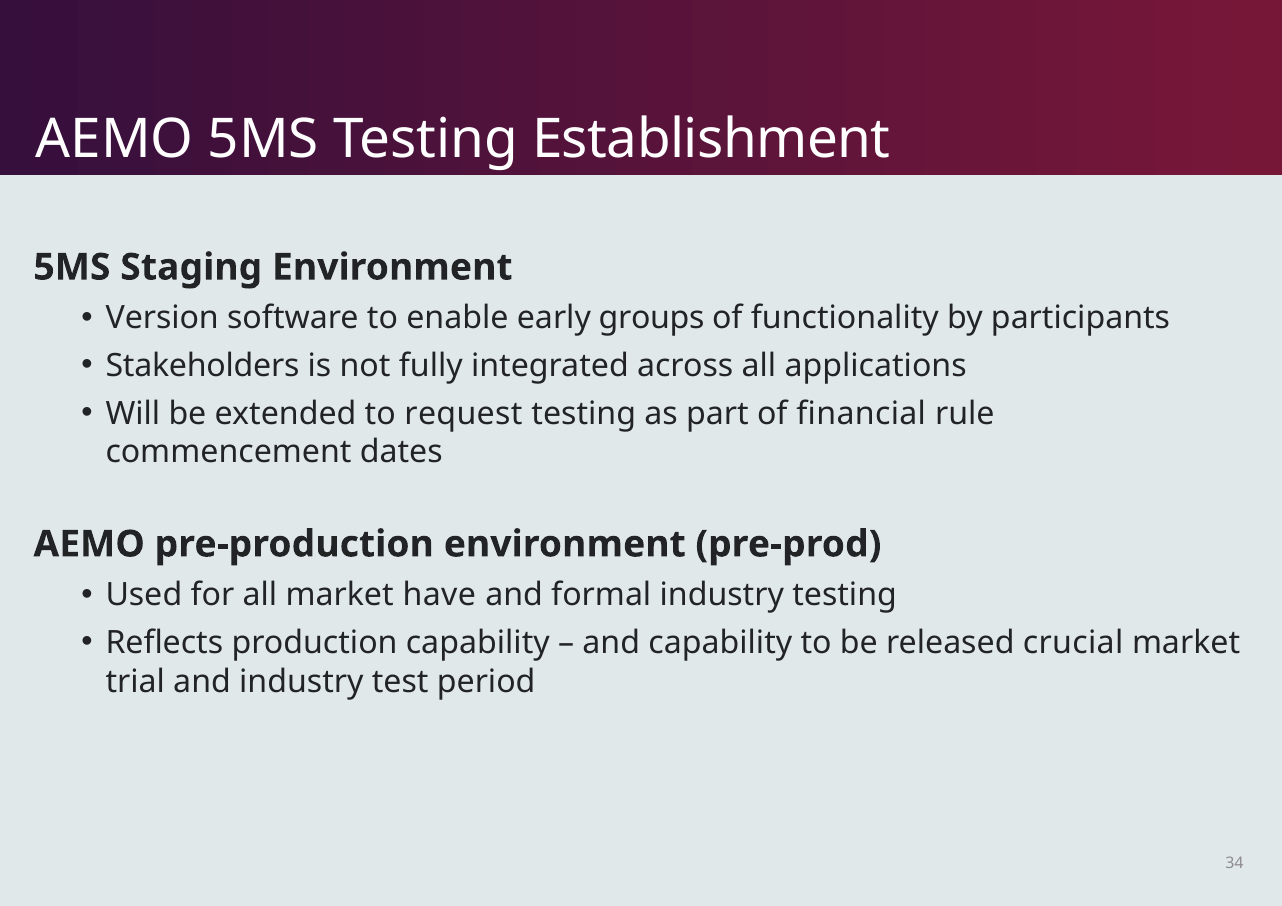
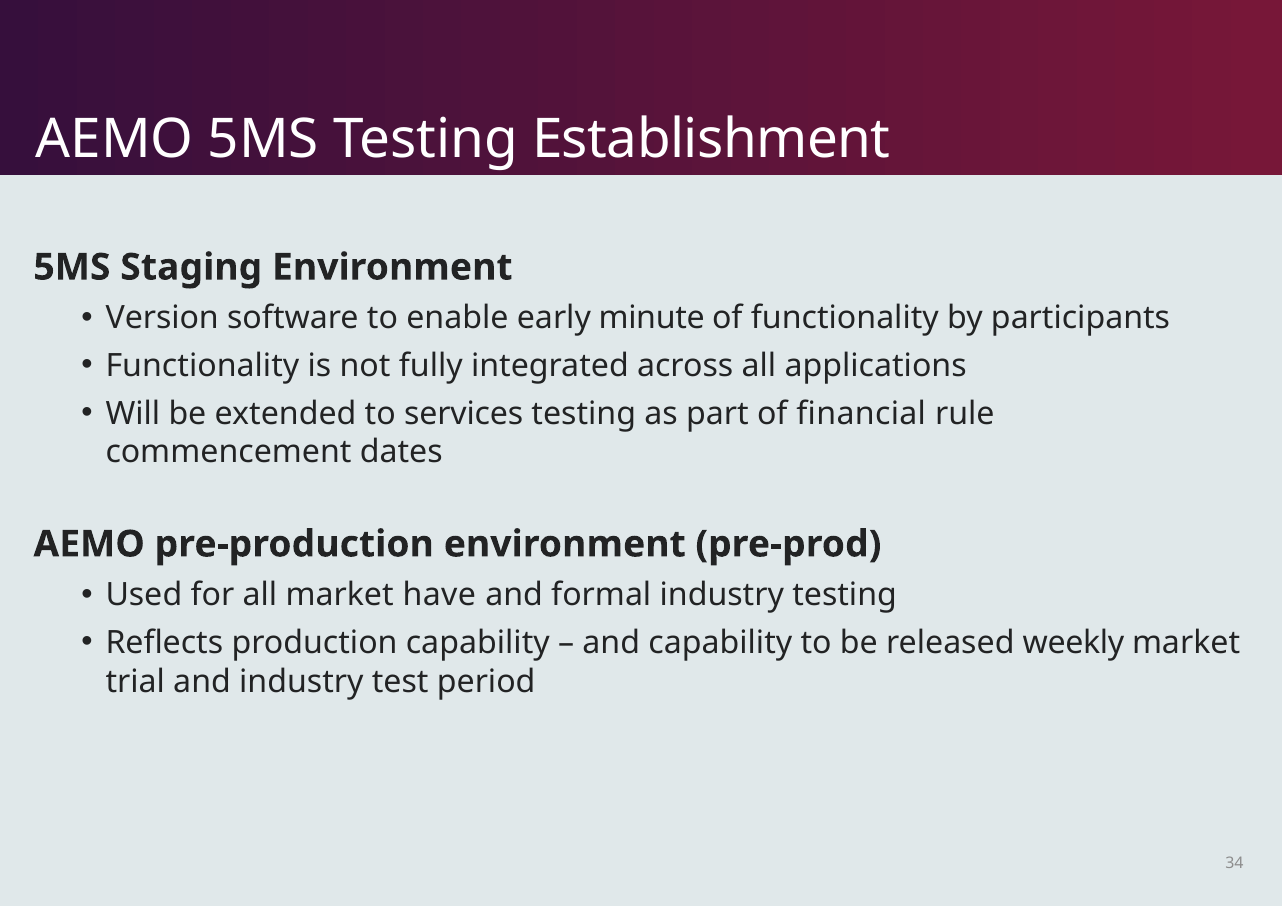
groups: groups -> minute (652, 319)
Stakeholders: Stakeholders -> Functionality (202, 366)
request: request -> services (464, 414)
crucial: crucial -> weekly (1073, 643)
